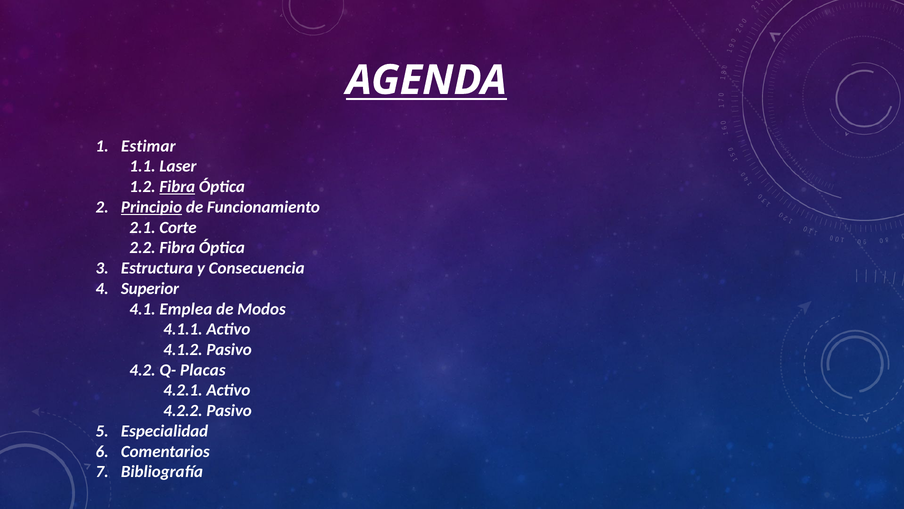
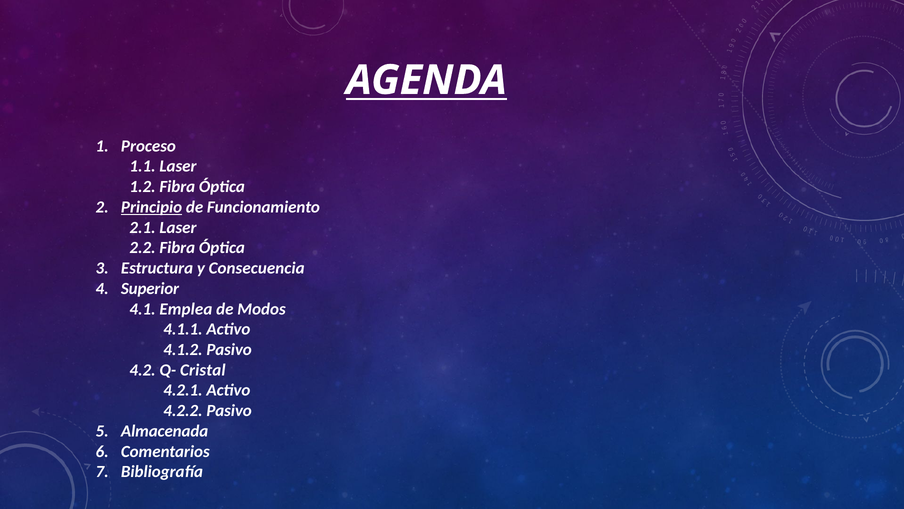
Estimar: Estimar -> Proceso (148, 146)
Fibra underline: present -> none (177, 187)
2.1 Corte: Corte -> Laser (178, 227)
Placas: Placas -> Cristal (203, 370)
Especialidad: Especialidad -> Almacenada (165, 431)
